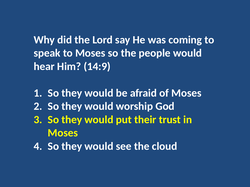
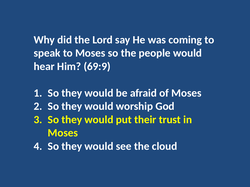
14:9: 14:9 -> 69:9 (97, 67)
